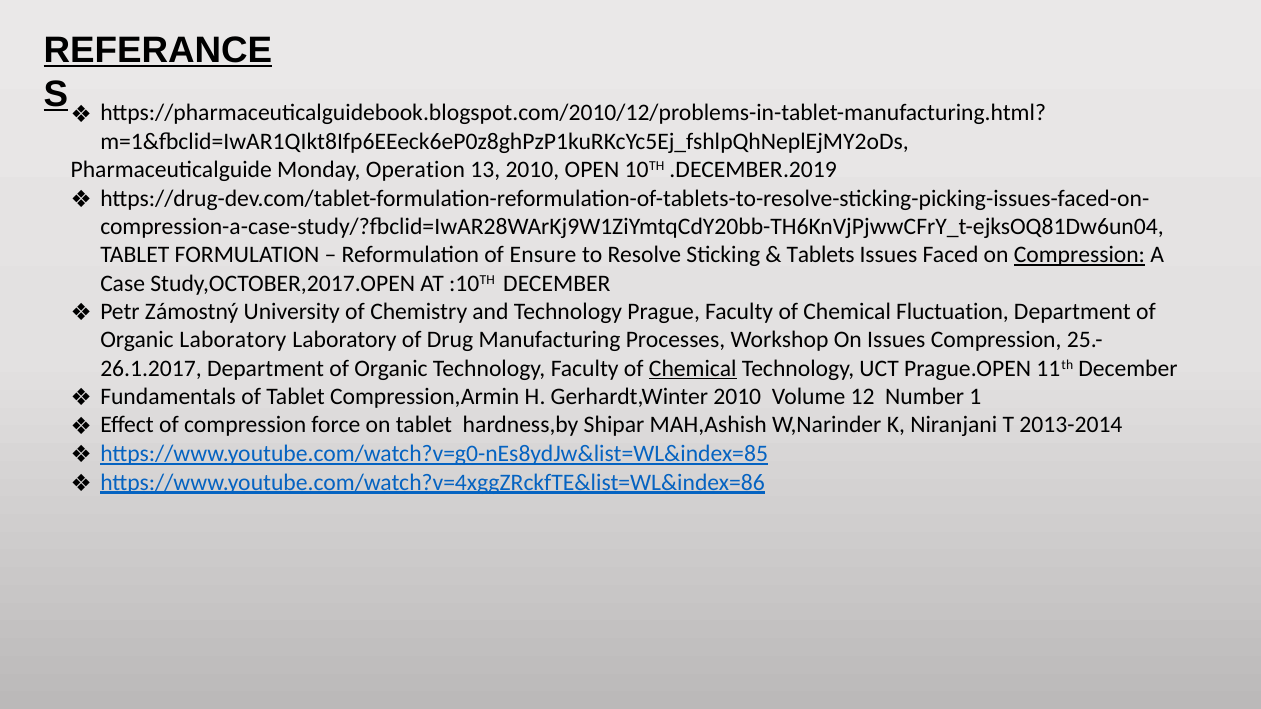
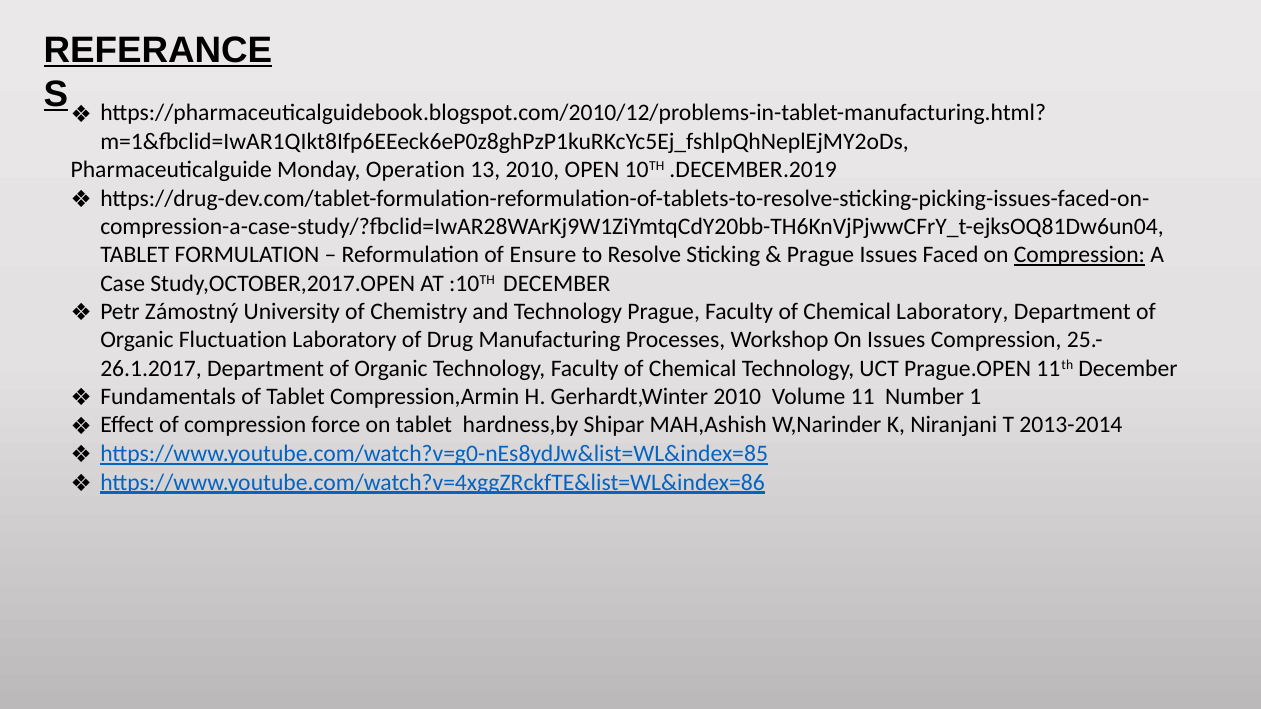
Tablets: Tablets -> Prague (821, 255)
Chemical Fluctuation: Fluctuation -> Laboratory (952, 312)
Organic Laboratory: Laboratory -> Fluctuation (233, 340)
Chemical underline: present -> none (693, 369)
12: 12 -> 11 (863, 397)
